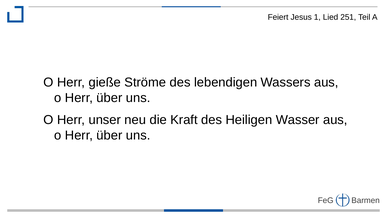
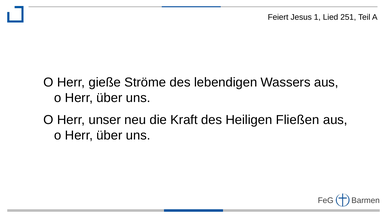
Wasser: Wasser -> Fließen (298, 120)
